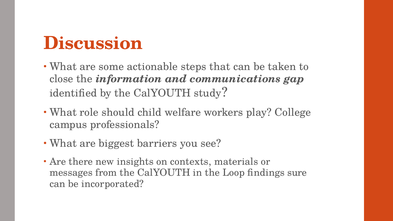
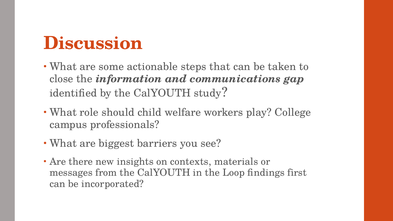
sure: sure -> first (297, 173)
